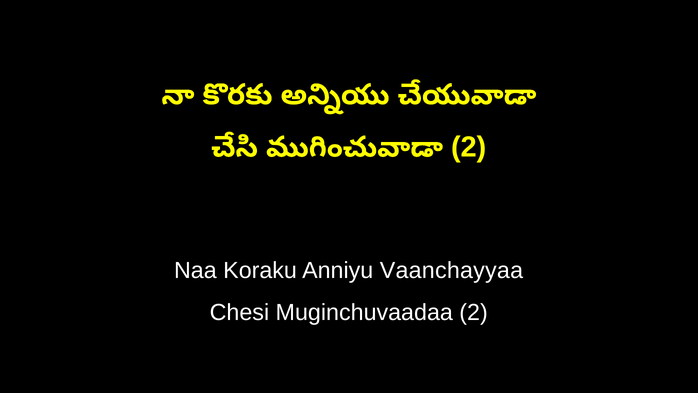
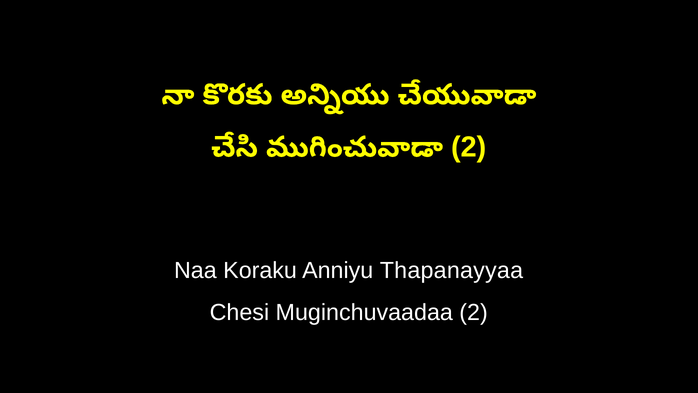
Vaanchayyaa: Vaanchayyaa -> Thapanayyaa (451, 270)
